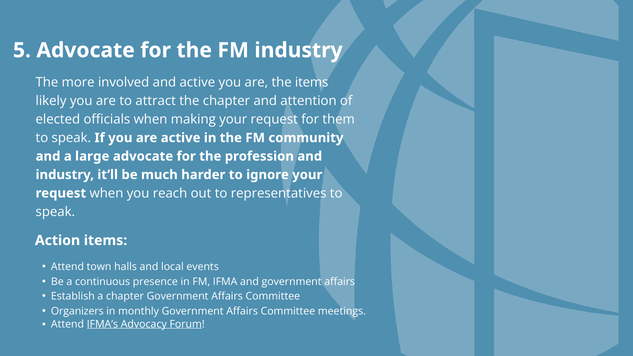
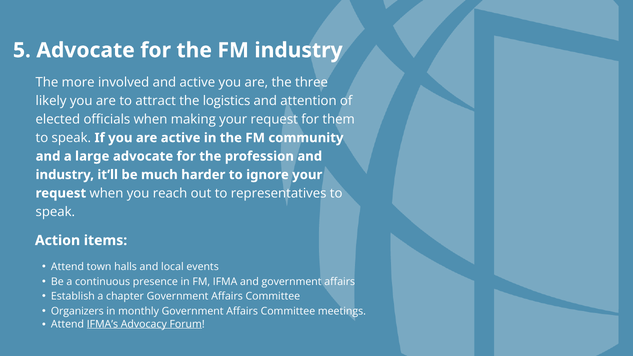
the items: items -> three (312, 82)
the chapter: chapter -> logistics (227, 101)
